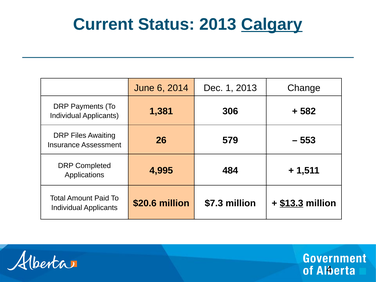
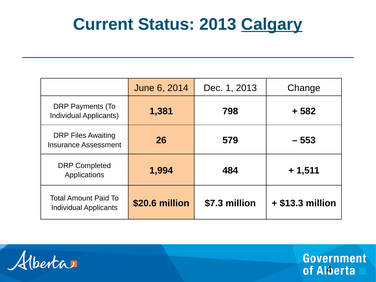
306: 306 -> 798 (230, 111)
4,995: 4,995 -> 1,994 (161, 171)
$13.3 underline: present -> none (292, 203)
